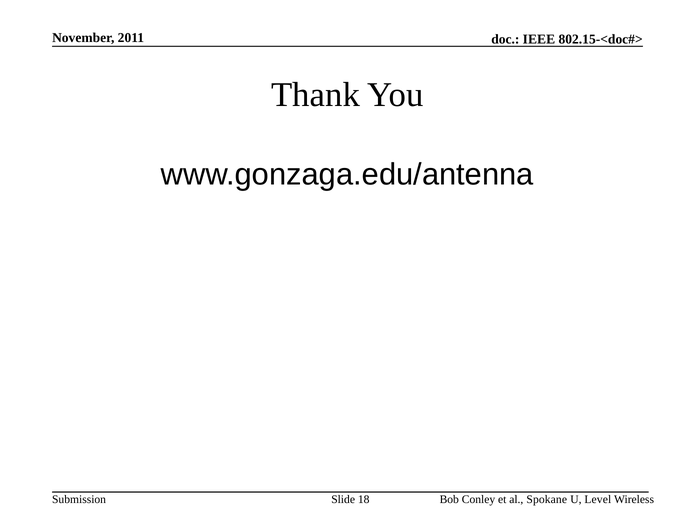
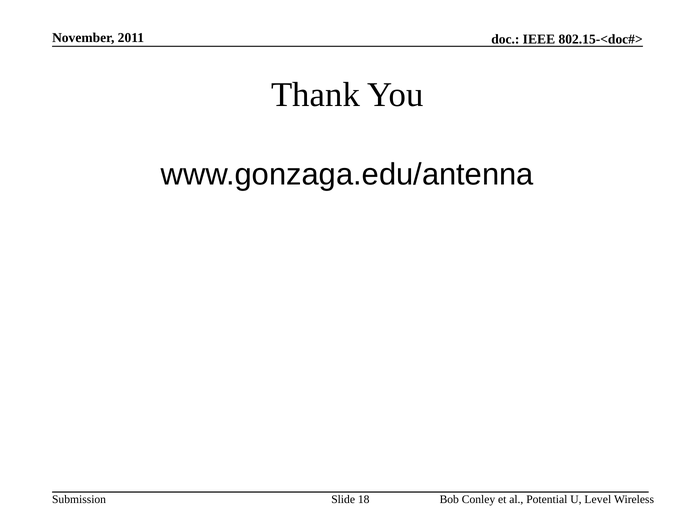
Spokane: Spokane -> Potential (547, 500)
